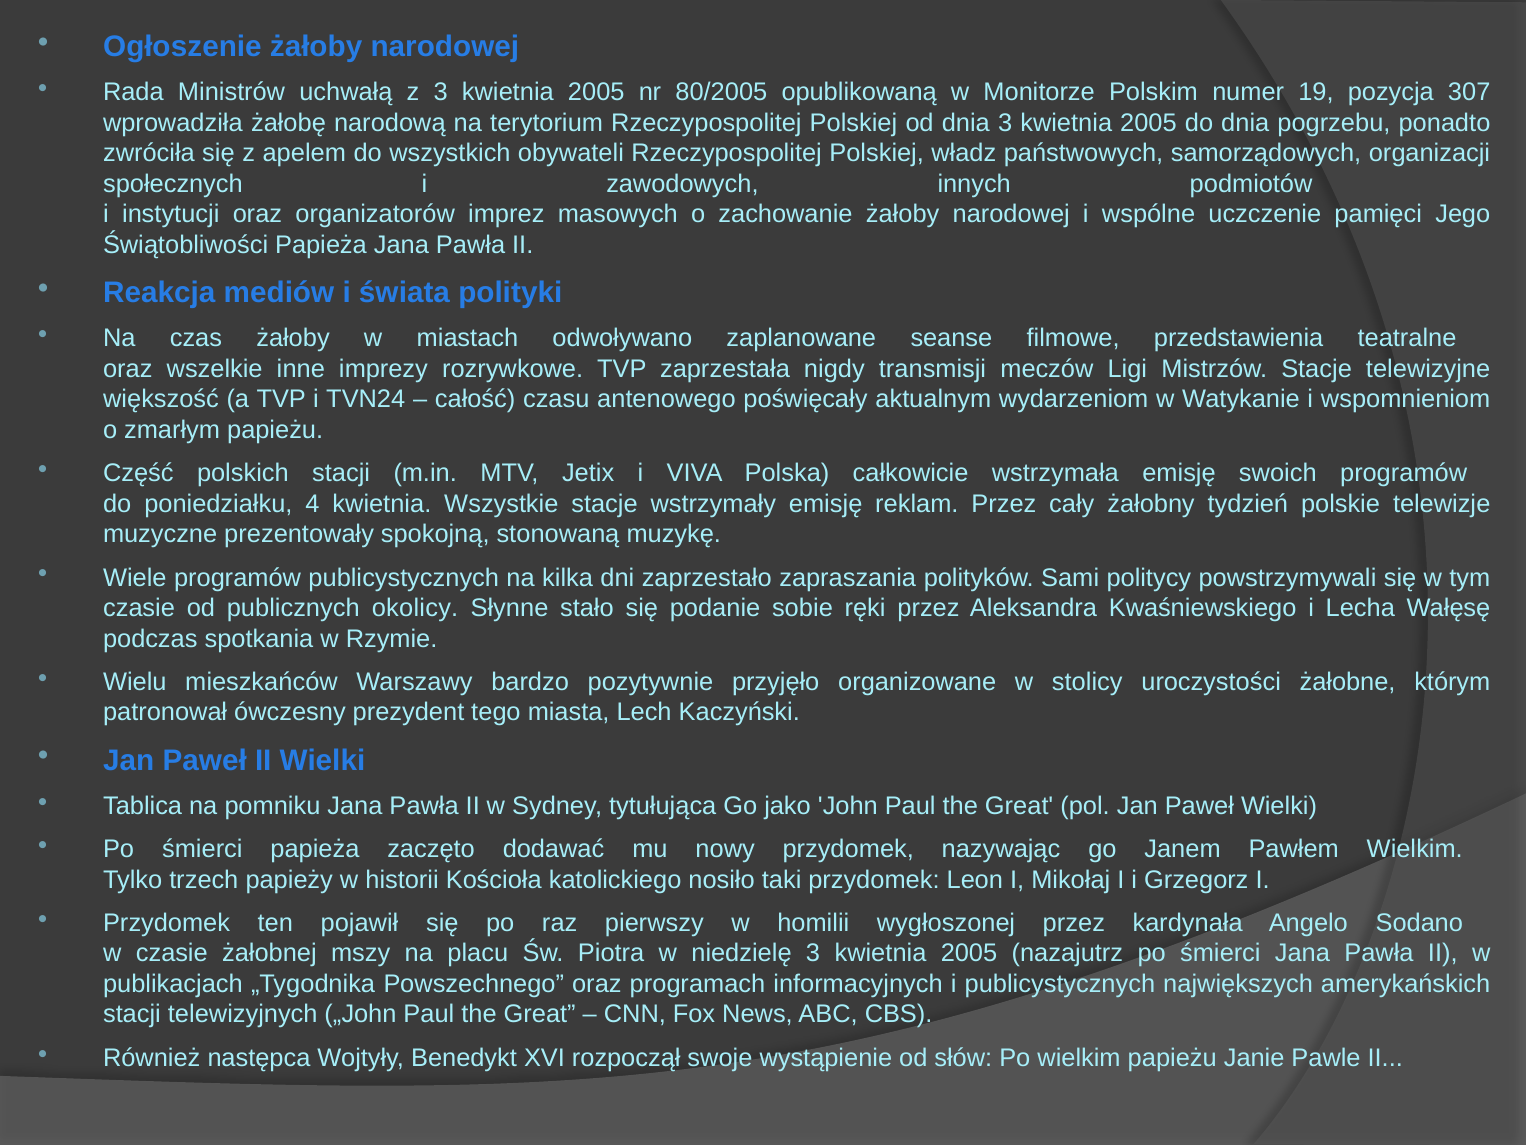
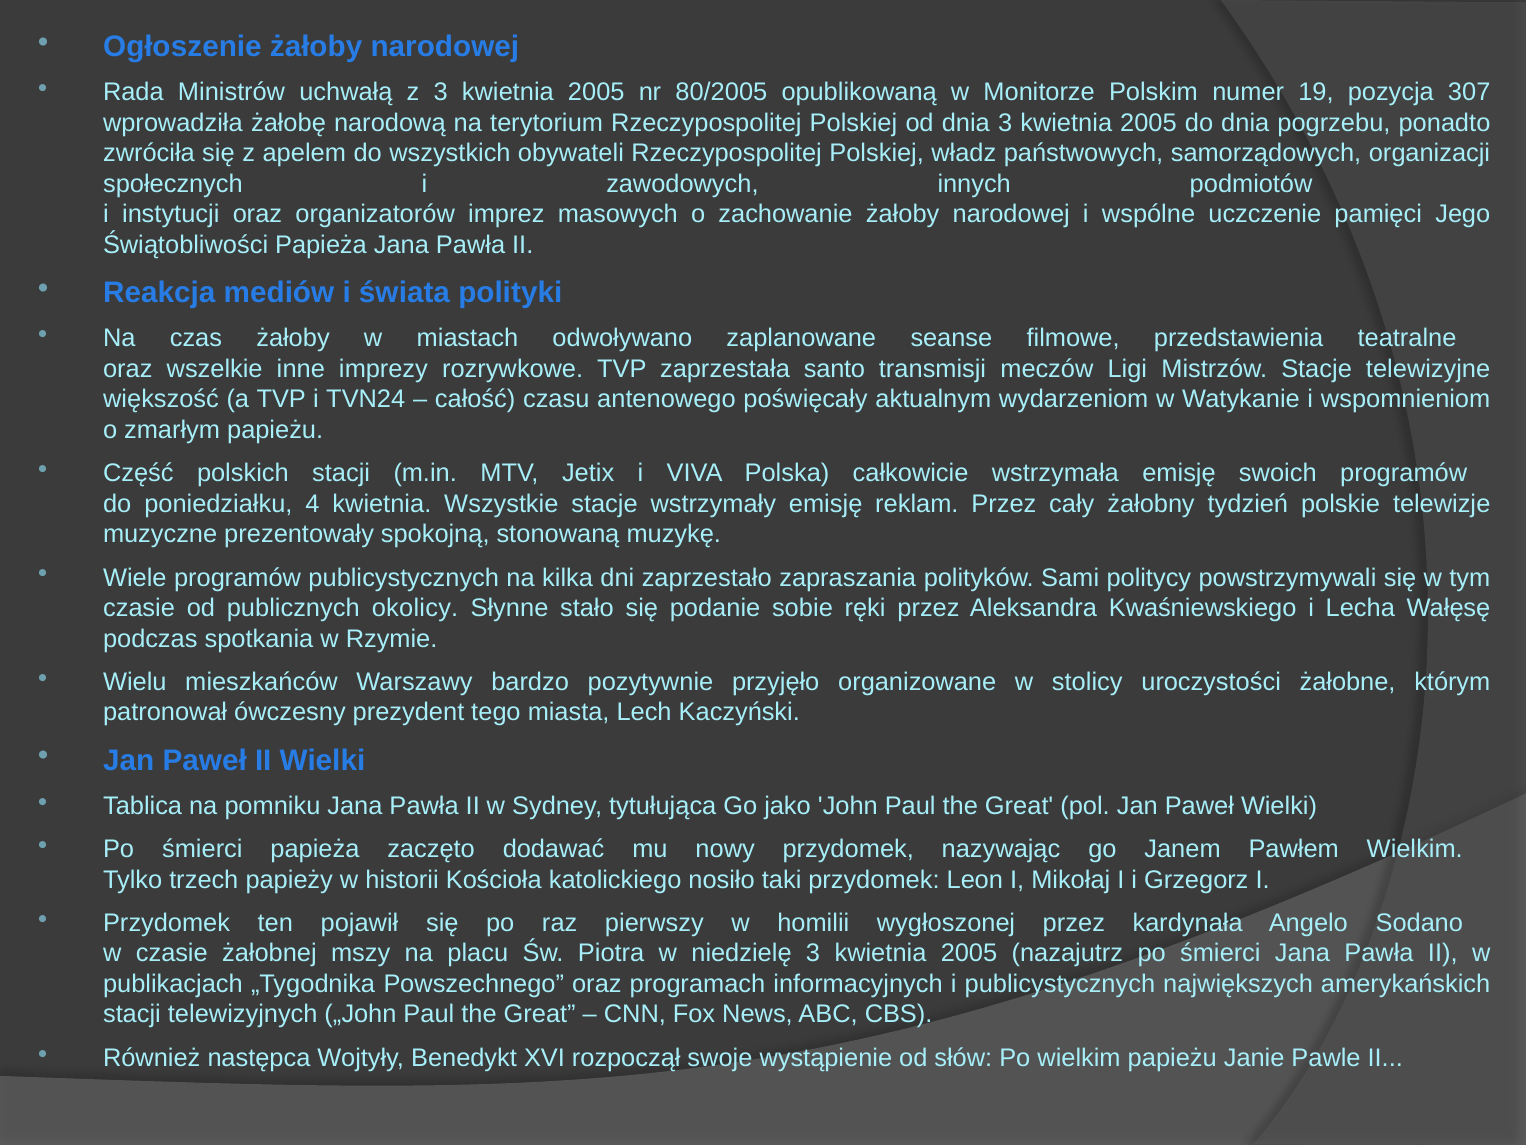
nigdy: nigdy -> santo (835, 369)
